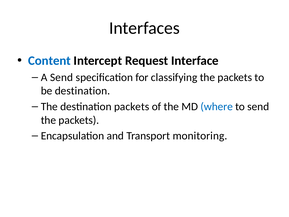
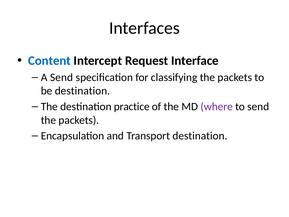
destination packets: packets -> practice (132, 106)
where colour: blue -> purple (217, 106)
Transport monitoring: monitoring -> destination (200, 136)
